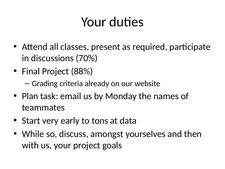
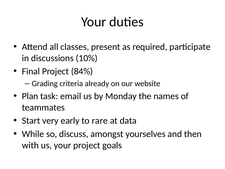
70%: 70% -> 10% (87, 58)
88%: 88% -> 84% (82, 71)
tons: tons -> rare (100, 121)
